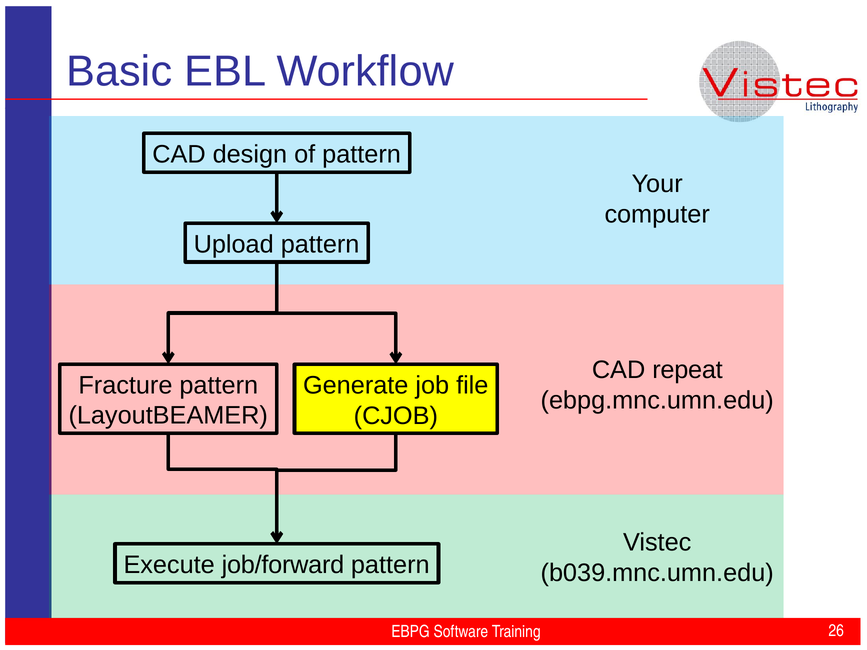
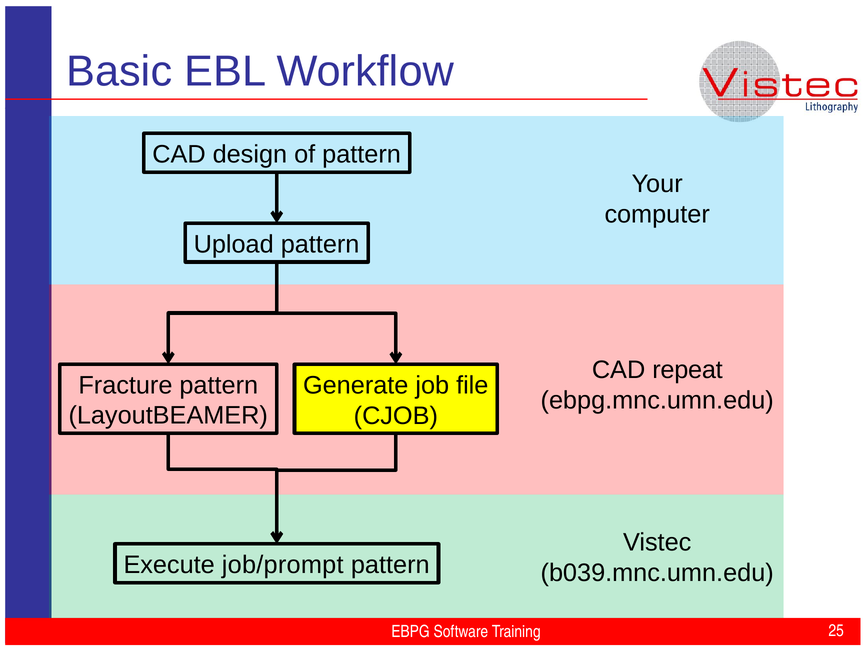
job/forward: job/forward -> job/prompt (283, 565)
26: 26 -> 25 (836, 631)
